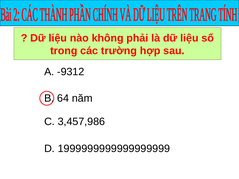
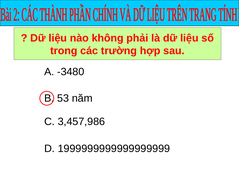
-9312: -9312 -> -3480 (71, 72)
64: 64 -> 53 (63, 98)
